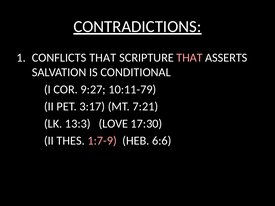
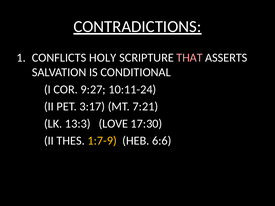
CONFLICTS THAT: THAT -> HOLY (103, 58)
10:11-79: 10:11-79 -> 10:11-24 (132, 90)
1:7-9 colour: pink -> yellow (102, 141)
